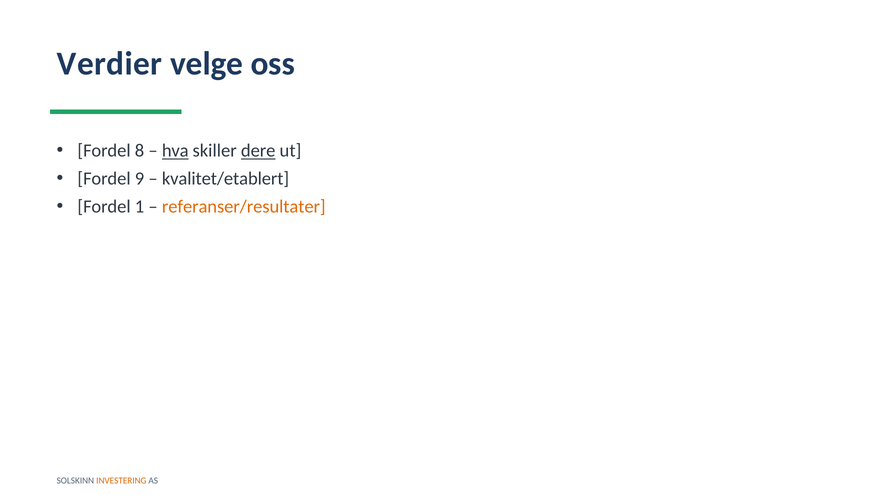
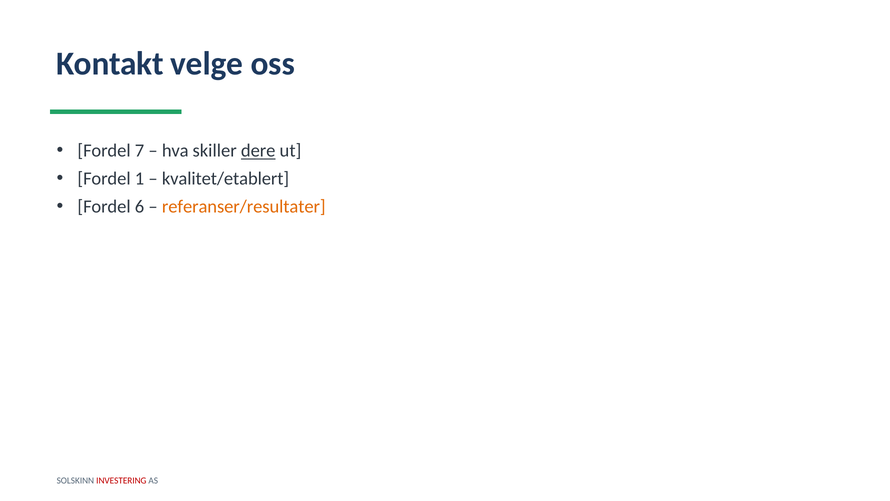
Verdier: Verdier -> Kontakt (110, 64)
8: 8 -> 7 (140, 151)
hva underline: present -> none (175, 151)
9: 9 -> 1 (140, 179)
1: 1 -> 6 (140, 206)
INVESTERING colour: orange -> red (121, 480)
